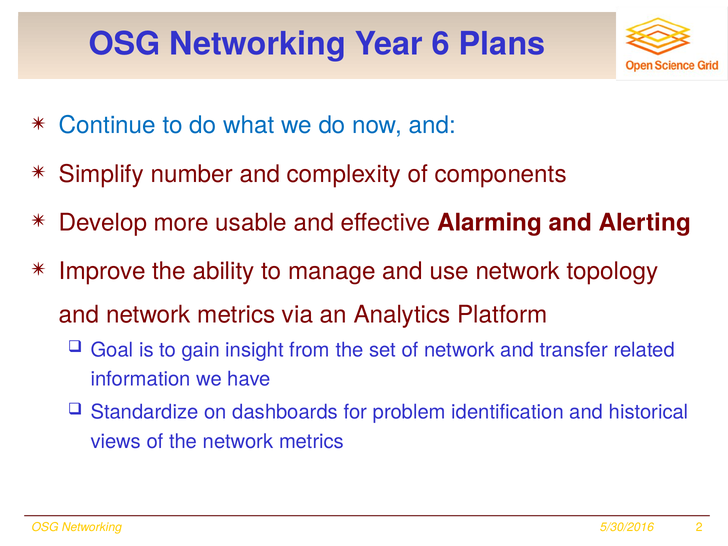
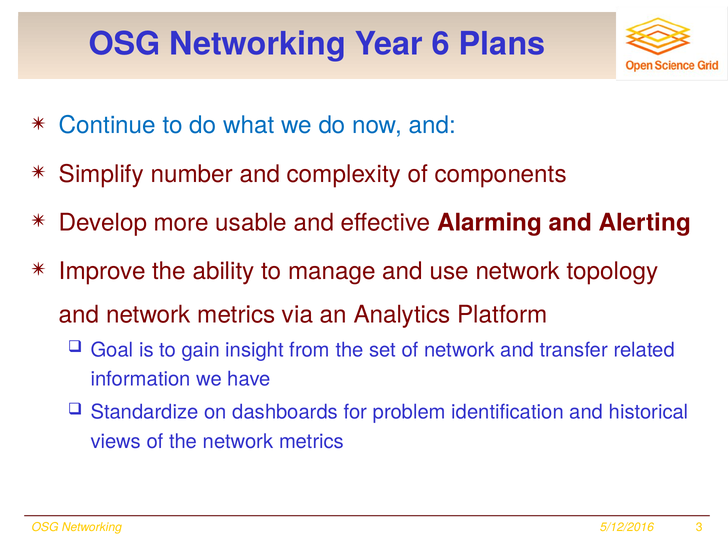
5/30/2016: 5/30/2016 -> 5/12/2016 (627, 527)
2: 2 -> 3 (699, 527)
